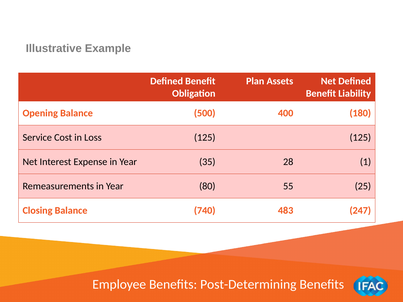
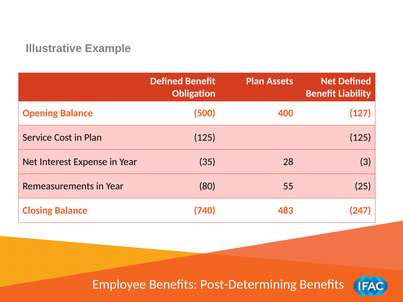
180: 180 -> 127 (360, 113)
in Loss: Loss -> Plan (93, 138)
1: 1 -> 3 (366, 162)
